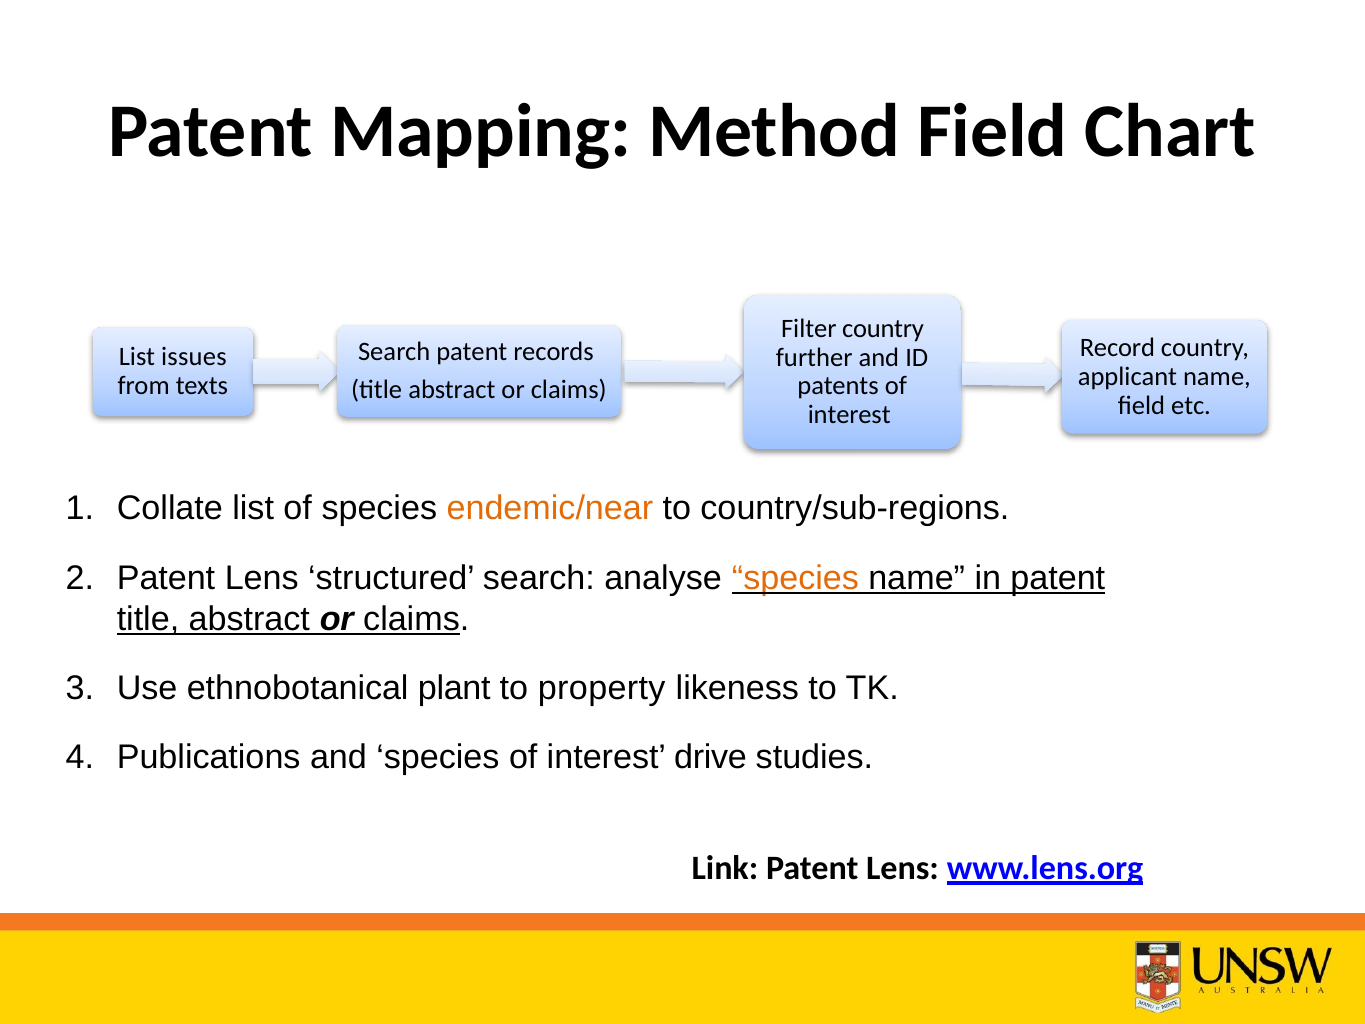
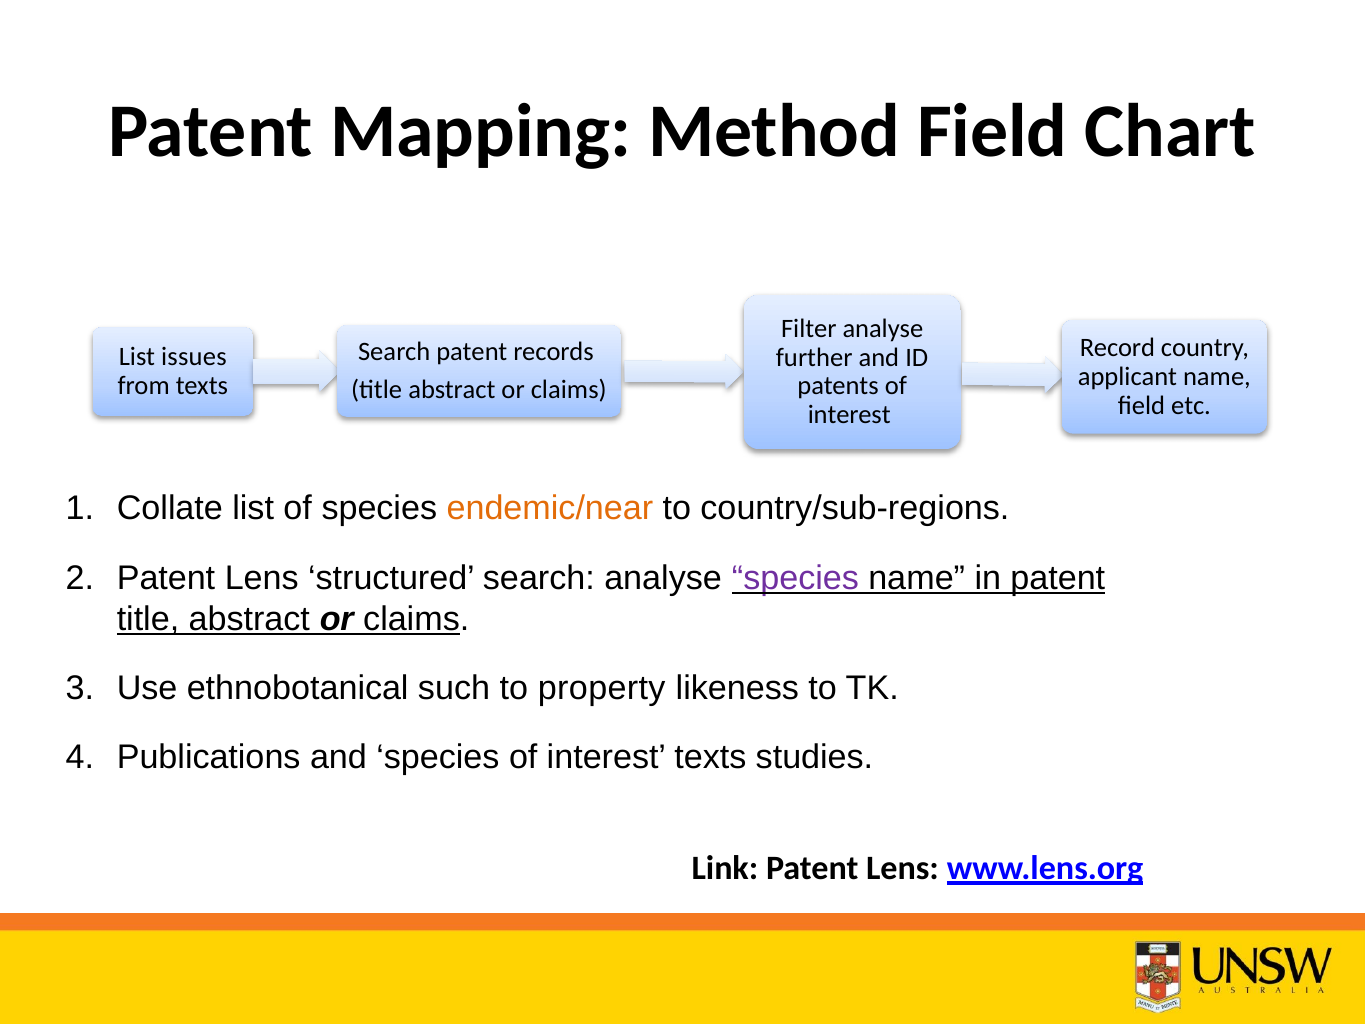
Filter country: country -> analyse (883, 329)
species colour: orange -> purple (795, 578)
plant: plant -> such (454, 688)
interest drive: drive -> texts (710, 758)
